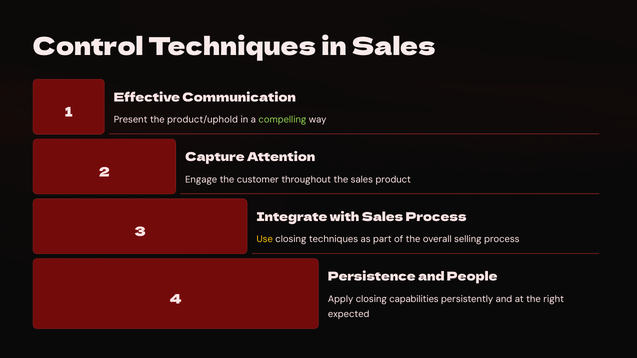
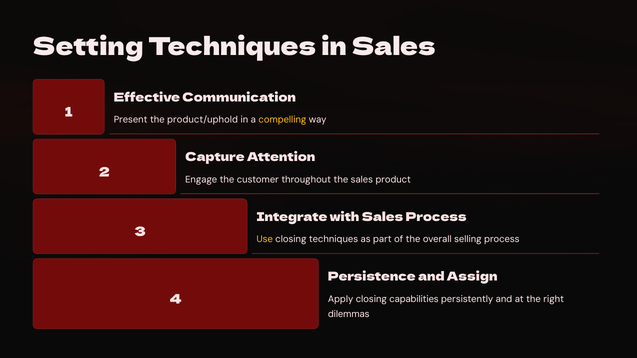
Control: Control -> Setting (88, 47)
compelling colour: light green -> yellow (282, 120)
People: People -> Assign (472, 277)
expected: expected -> dilemmas (349, 314)
